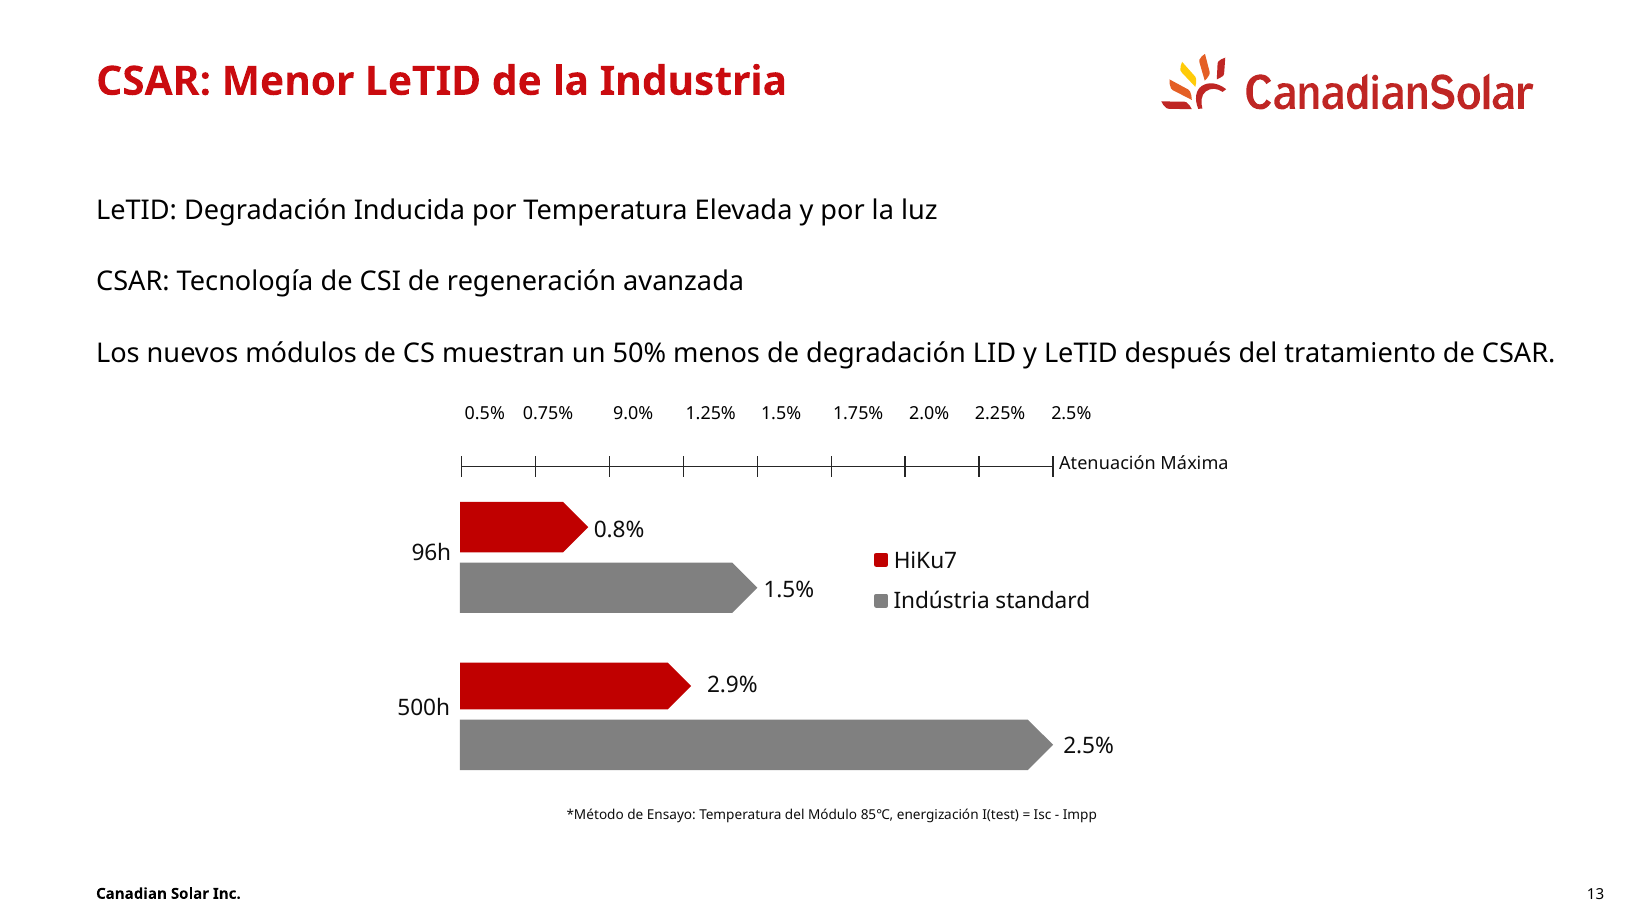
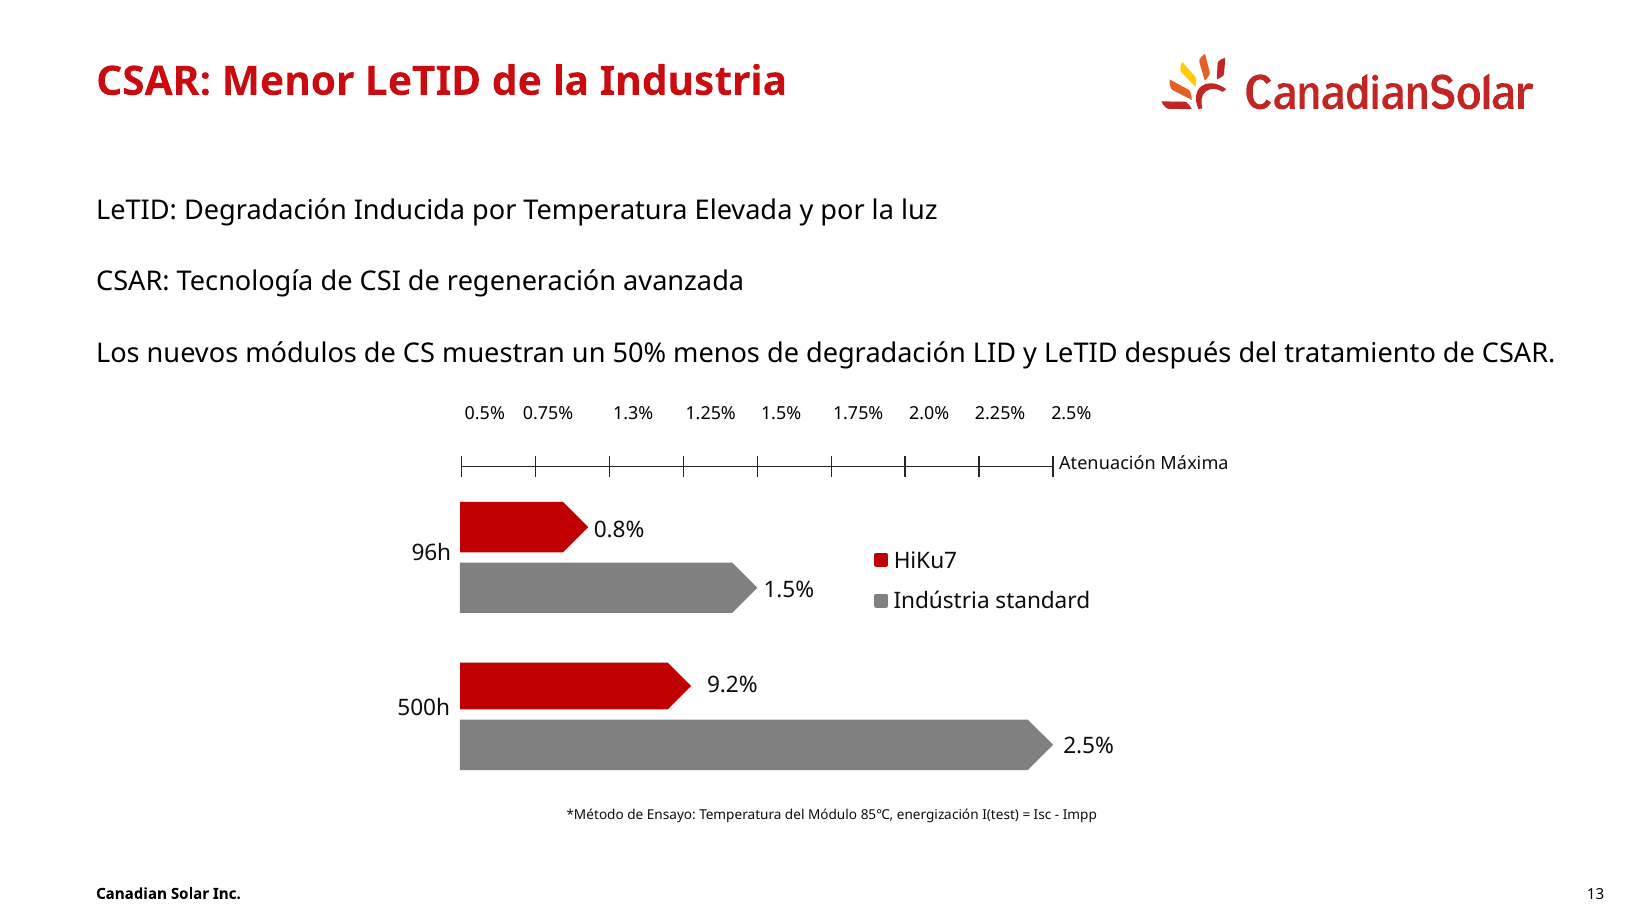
9.0%: 9.0% -> 1.3% (633, 413)
2.9%: 2.9% -> 9.2% (732, 685)
